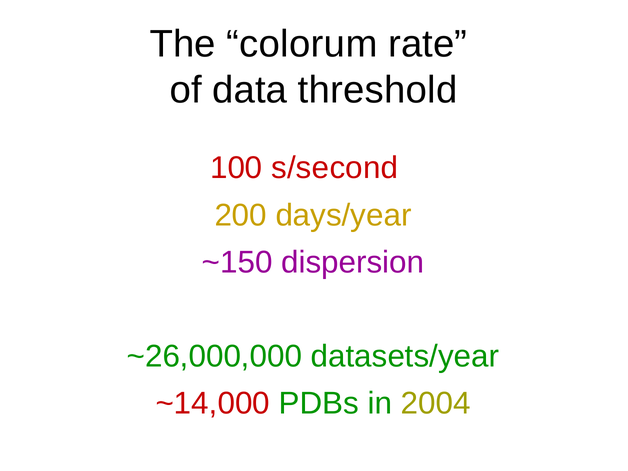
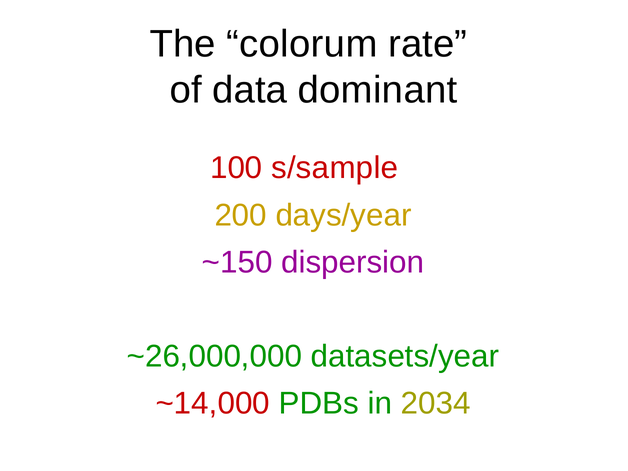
threshold: threshold -> dominant (378, 90)
s/second: s/second -> s/sample (335, 168)
2004: 2004 -> 2034 (436, 404)
